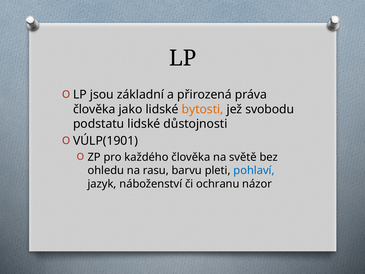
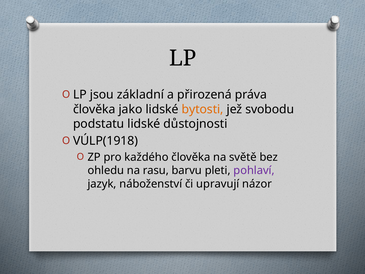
VÚLP(1901: VÚLP(1901 -> VÚLP(1918 (106, 141)
pohlaví colour: blue -> purple (254, 170)
ochranu: ochranu -> upravují (218, 184)
